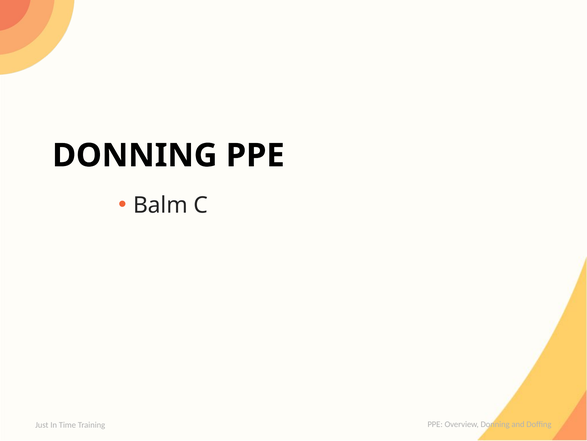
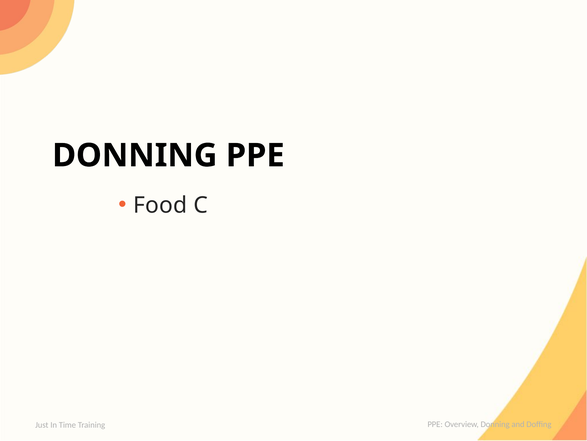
Balm: Balm -> Food (160, 205)
